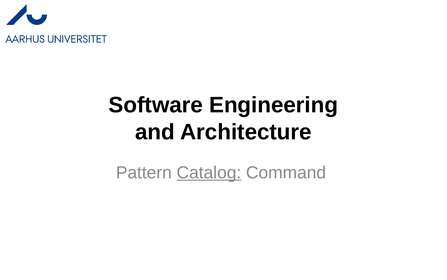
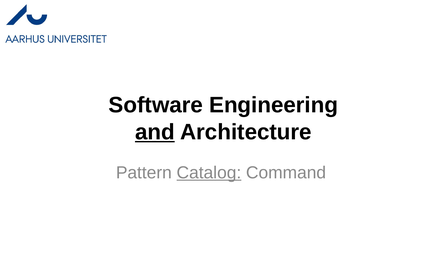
and underline: none -> present (155, 132)
